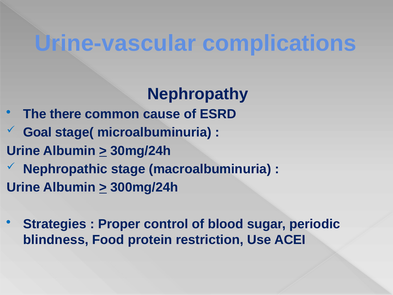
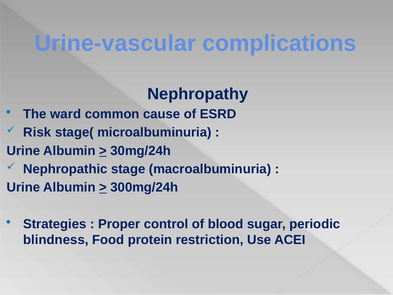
there: there -> ward (66, 114)
Goal: Goal -> Risk (37, 132)
